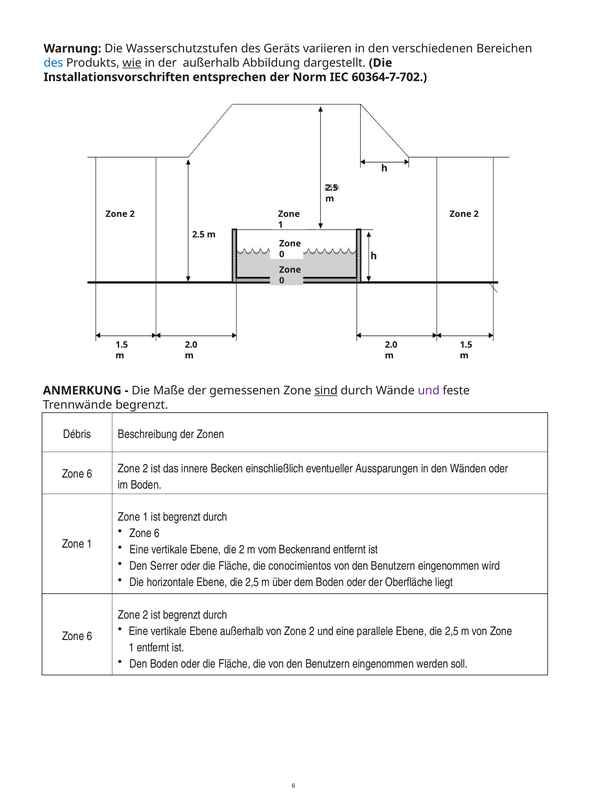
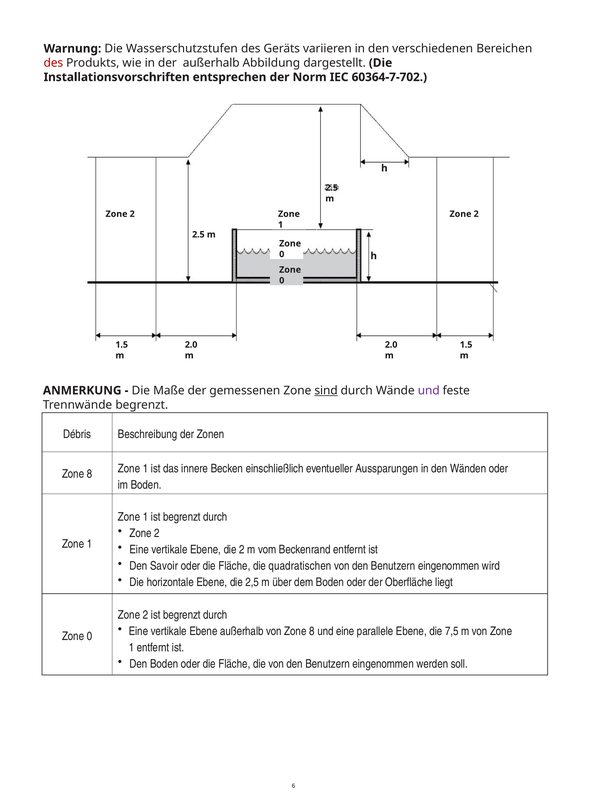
des colour: blue -> red (53, 63)
wie underline: present -> none (132, 63)
6: 6 -> 8 (89, 473)
2: 2 -> 1 (145, 468)
6: 6 -> 2 (157, 533)
Serrer: Serrer -> Savoir (164, 565)
conocimientos: conocimientos -> quadratischen (300, 565)
von Zone 2: 2 -> 8 (312, 631)
parallele Ebene die 2,5: 2,5 -> 7,5 (452, 631)
6: 6 -> 0 (89, 636)
